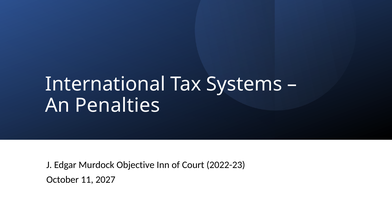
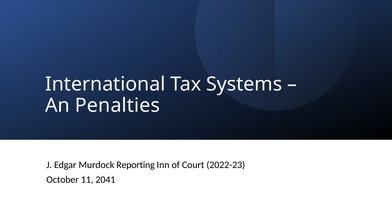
Objective: Objective -> Reporting (136, 165)
2027: 2027 -> 2041 (105, 180)
